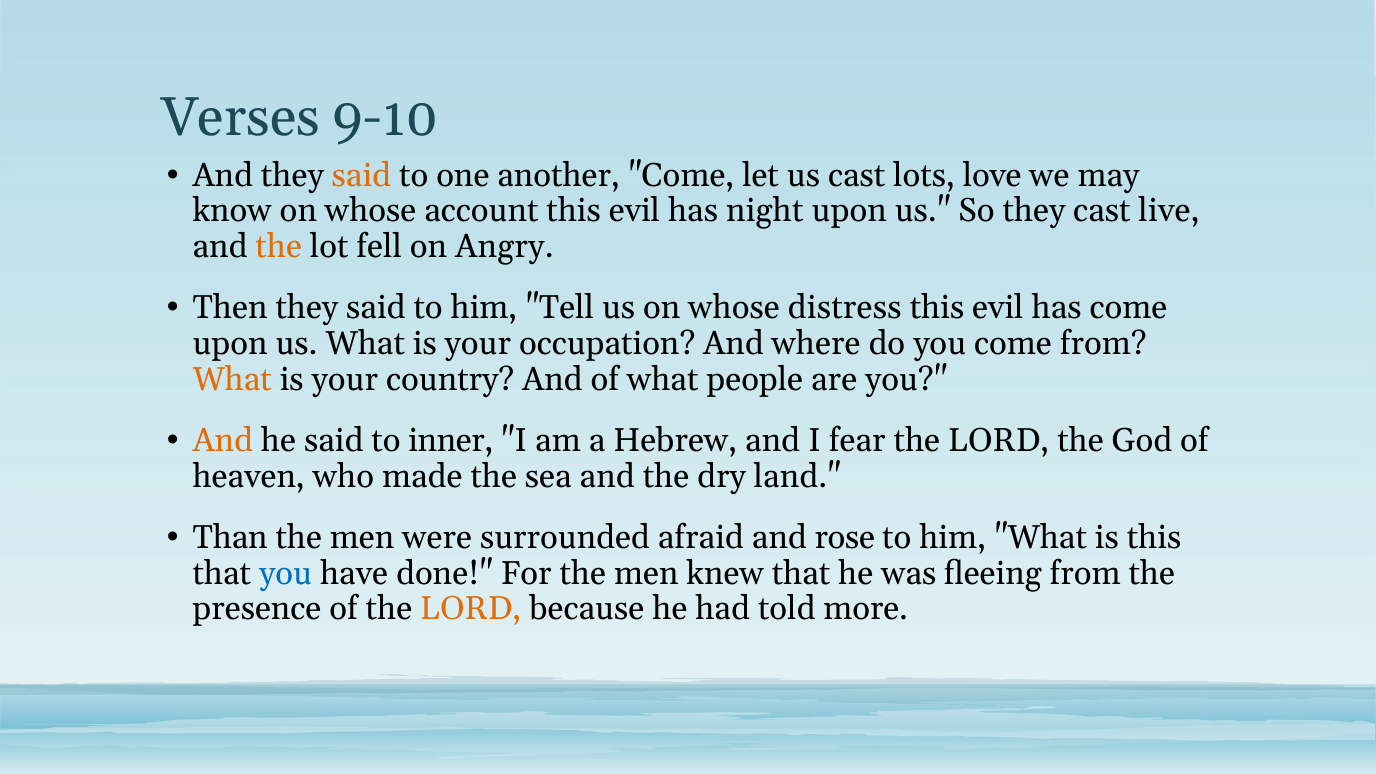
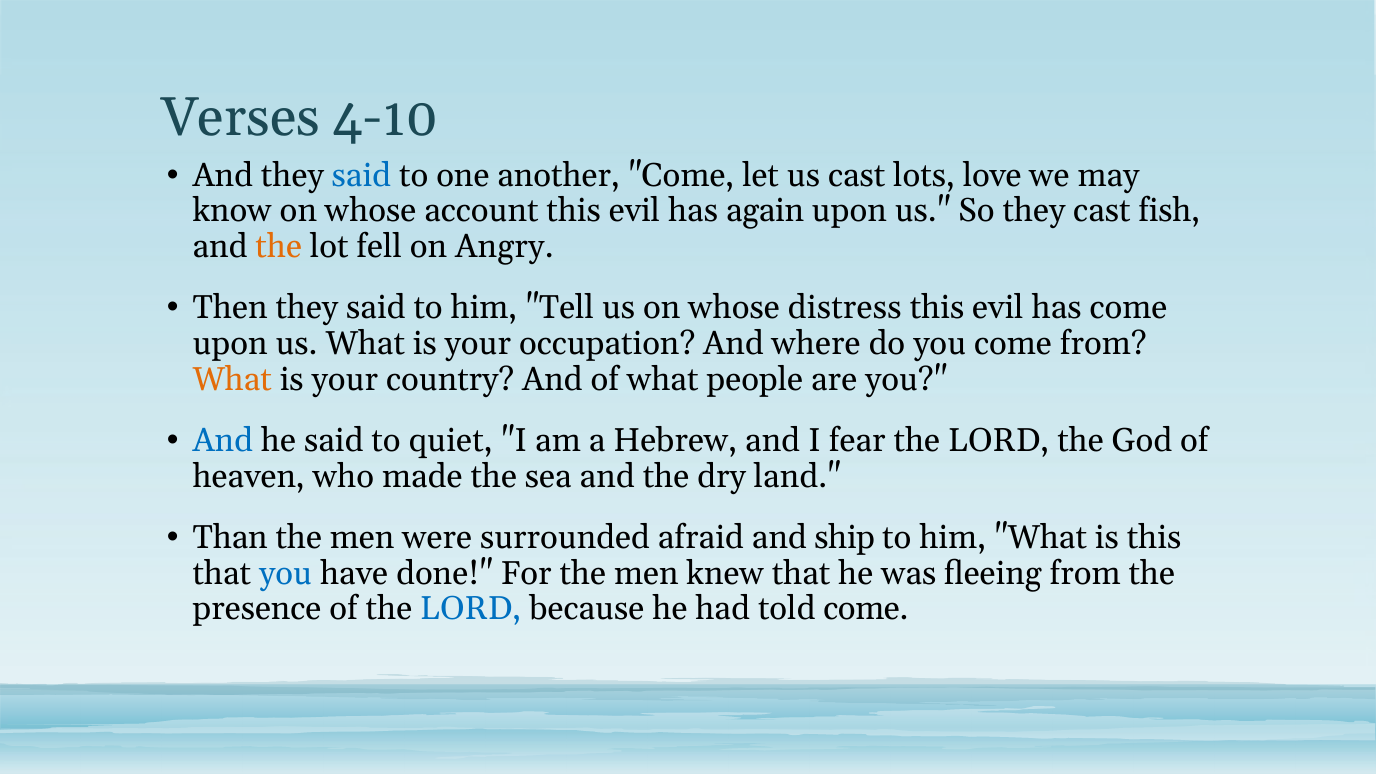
9-10: 9-10 -> 4-10 (386, 118)
said colour: orange -> blue (361, 175)
night: night -> again (765, 211)
live: live -> fish (1169, 211)
And colour: orange -> blue (223, 441)
inner: inner -> quiet (451, 441)
rose: rose -> ship (845, 538)
LORD colour: orange -> blue (471, 609)
told more: more -> come (866, 609)
